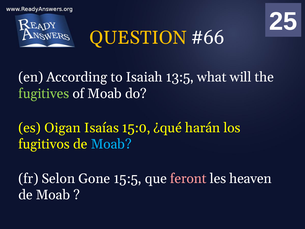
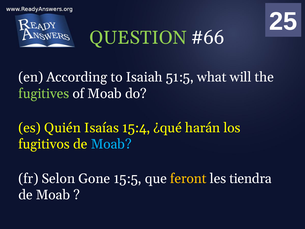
QUESTION colour: yellow -> light green (138, 38)
13:5: 13:5 -> 51:5 (180, 77)
Oigan: Oigan -> Quién (62, 128)
15:0: 15:0 -> 15:4 (136, 128)
feront colour: pink -> yellow (188, 178)
heaven: heaven -> tiendra (251, 178)
